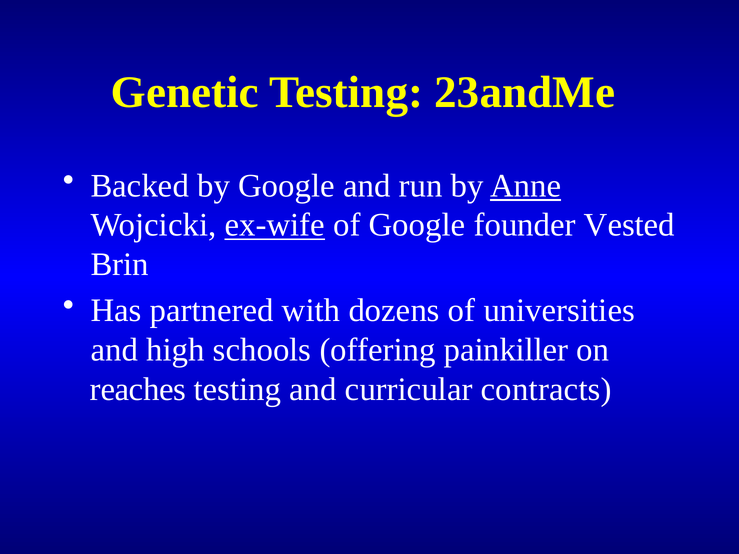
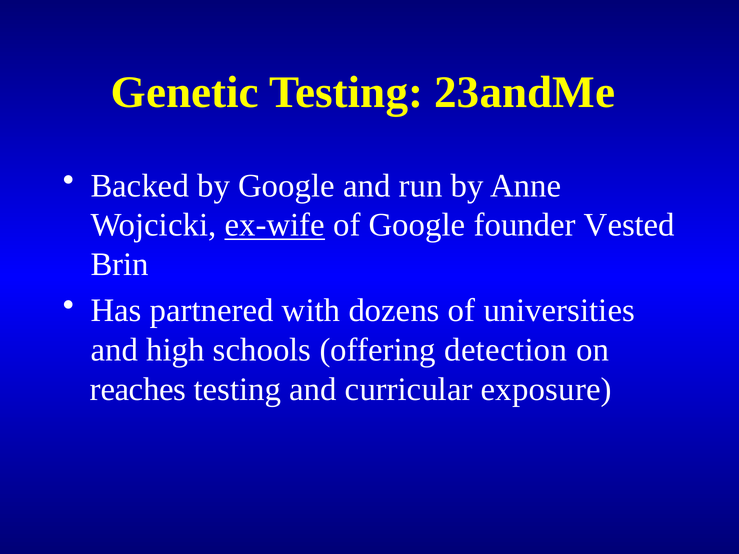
Anne underline: present -> none (526, 186)
painkiller: painkiller -> detection (506, 350)
contracts: contracts -> exposure (546, 390)
